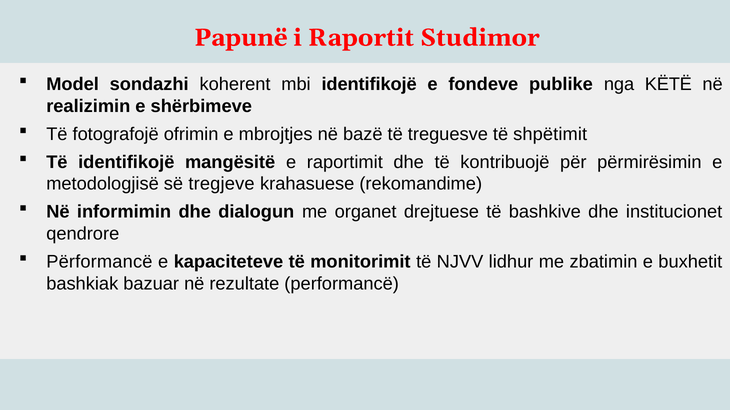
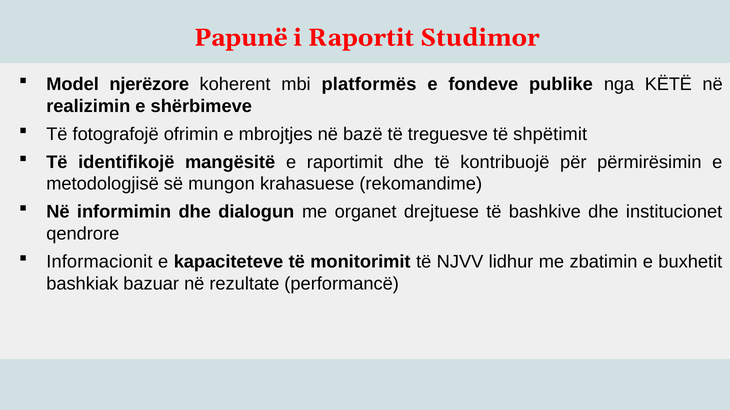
sondazhi: sondazhi -> njerëzore (149, 84)
mbi identifikojë: identifikojë -> platformës (369, 84)
tregjeve: tregjeve -> mungon (222, 184)
Përformancë: Përformancë -> Informacionit (99, 262)
